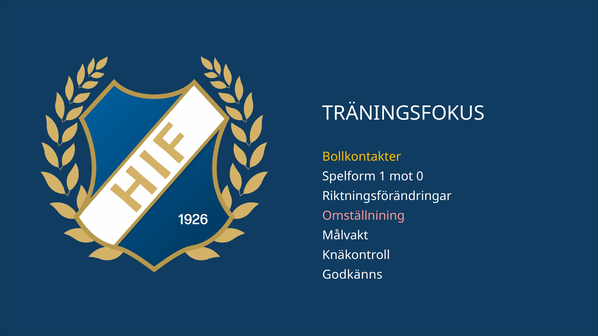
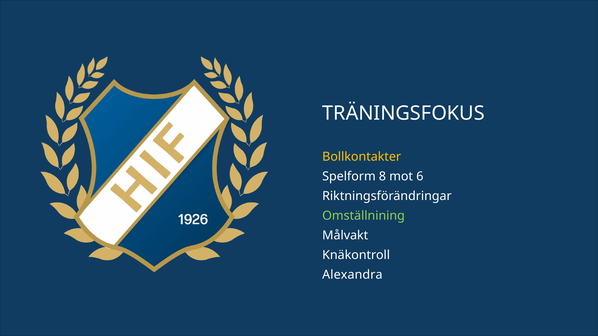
1: 1 -> 8 (382, 176)
0: 0 -> 6 (420, 176)
Omställnining colour: pink -> light green (364, 216)
Godkänns: Godkänns -> Alexandra (352, 275)
